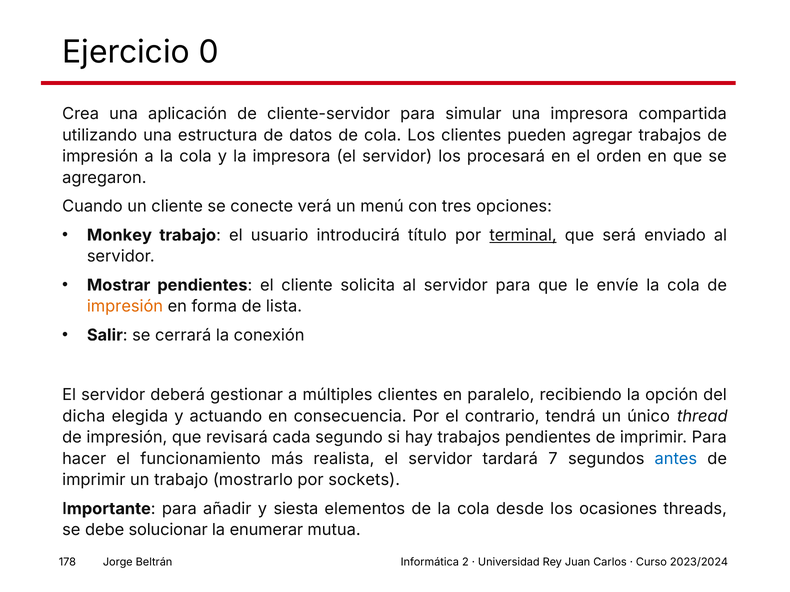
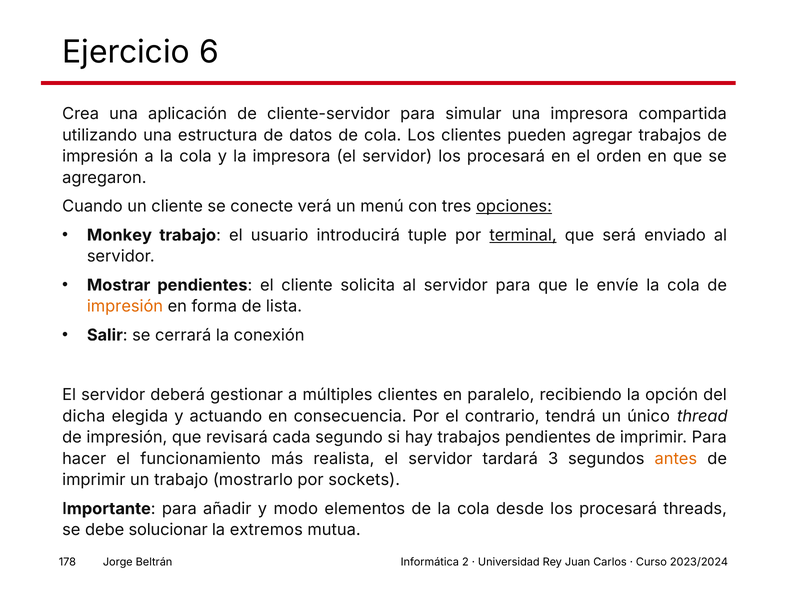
0: 0 -> 6 (209, 52)
opciones underline: none -> present (514, 207)
título: título -> tuple (428, 235)
7: 7 -> 3 (553, 459)
antes colour: blue -> orange (676, 459)
siesta: siesta -> modo (296, 509)
desde los ocasiones: ocasiones -> procesará (618, 509)
enumerar: enumerar -> extremos (266, 530)
